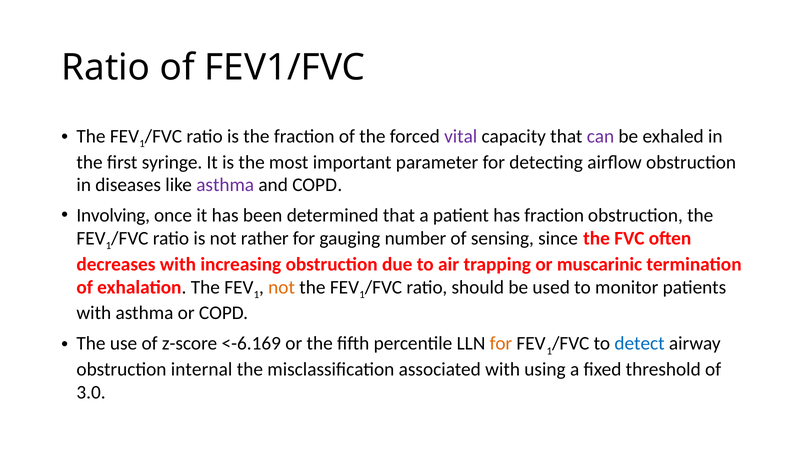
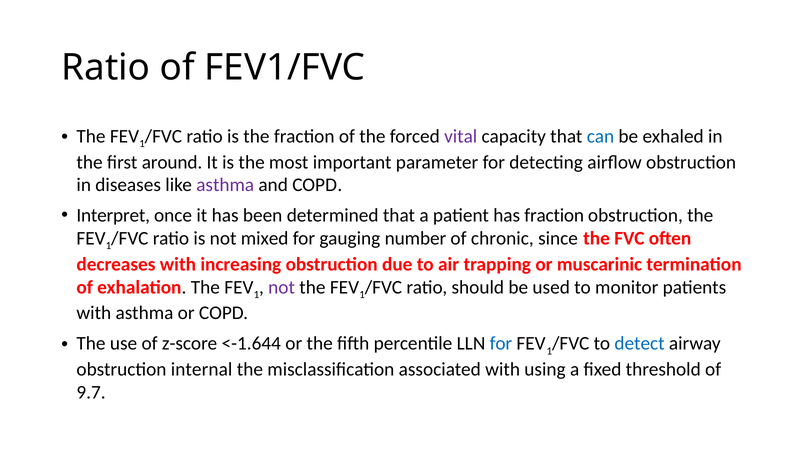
can colour: purple -> blue (600, 136)
syringe: syringe -> around (172, 162)
Involving: Involving -> Interpret (113, 215)
rather: rather -> mixed (265, 238)
sensing: sensing -> chronic (502, 238)
not colour: orange -> purple (282, 287)
<-6.169: <-6.169 -> <-1.644 (251, 343)
for colour: orange -> blue (501, 343)
3.0: 3.0 -> 9.7 (91, 392)
